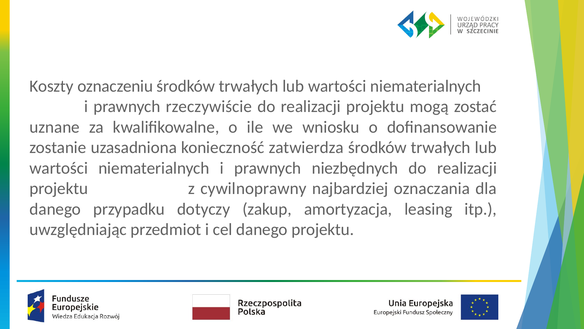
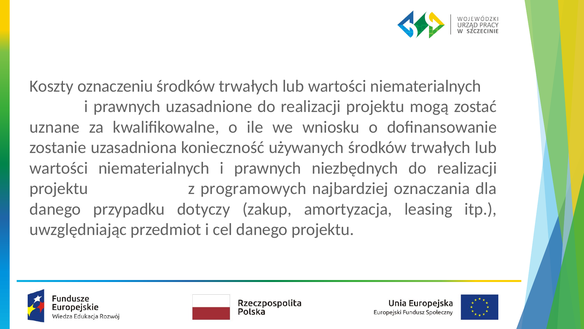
rzeczywiście: rzeczywiście -> uzasadnione (209, 107)
zatwierdza: zatwierdza -> używanych (306, 147)
cywilnoprawny: cywilnoprawny -> programowych (254, 188)
